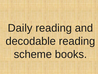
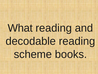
Daily: Daily -> What (20, 28)
